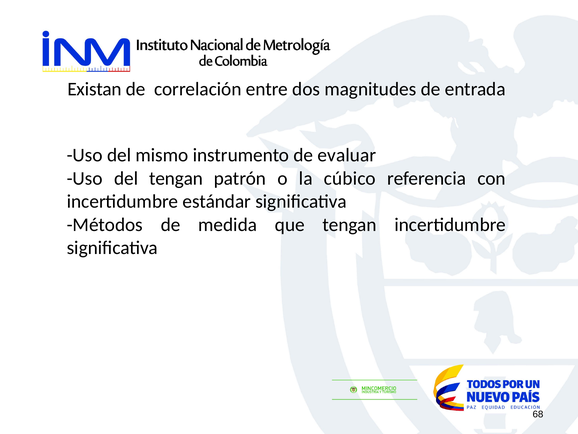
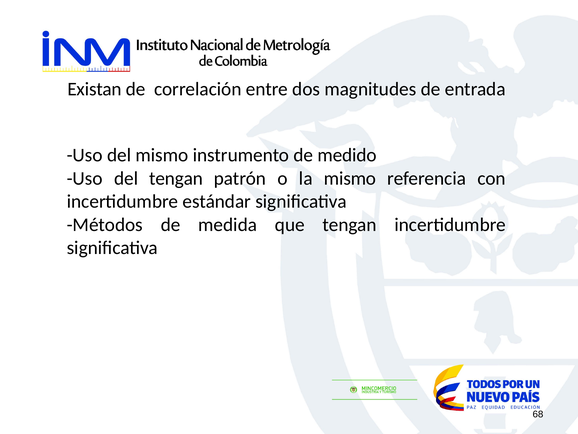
evaluar: evaluar -> medido (347, 155)
la cúbico: cúbico -> mismo (350, 178)
